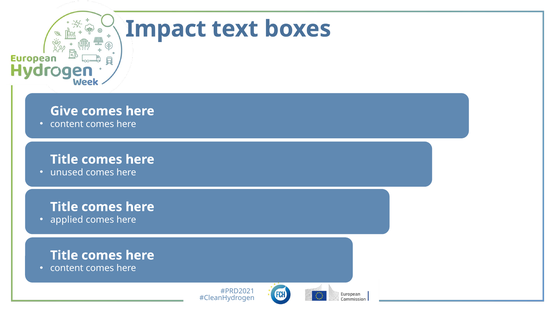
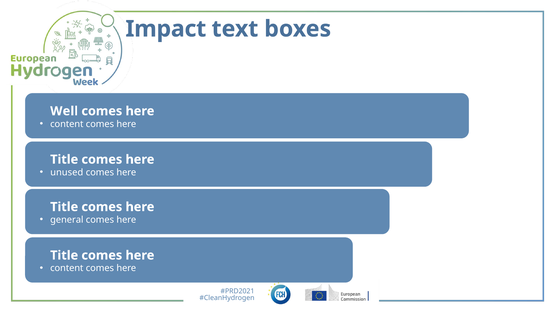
Give: Give -> Well (64, 111)
applied: applied -> general (67, 220)
